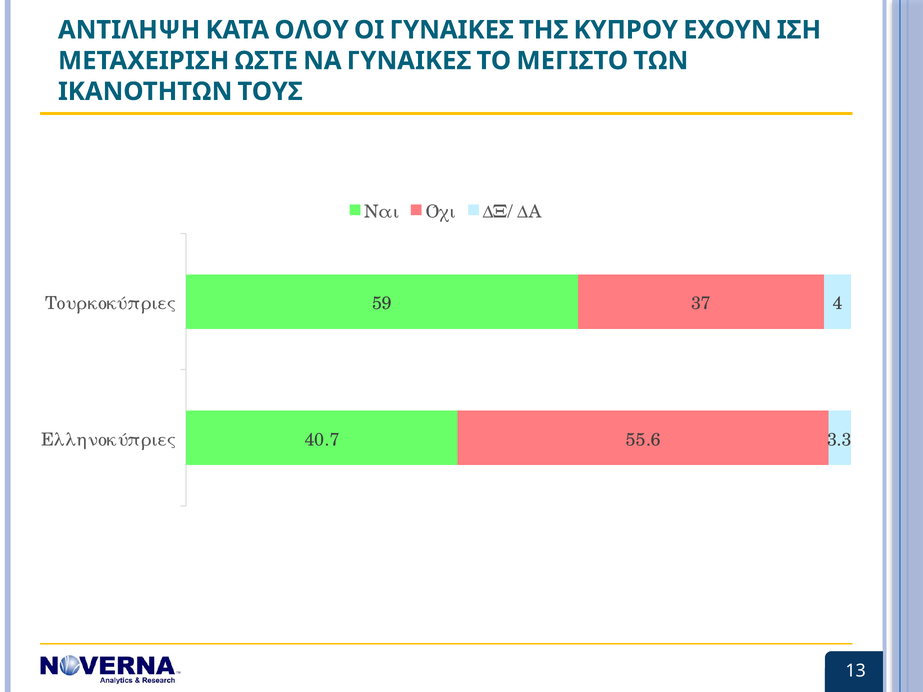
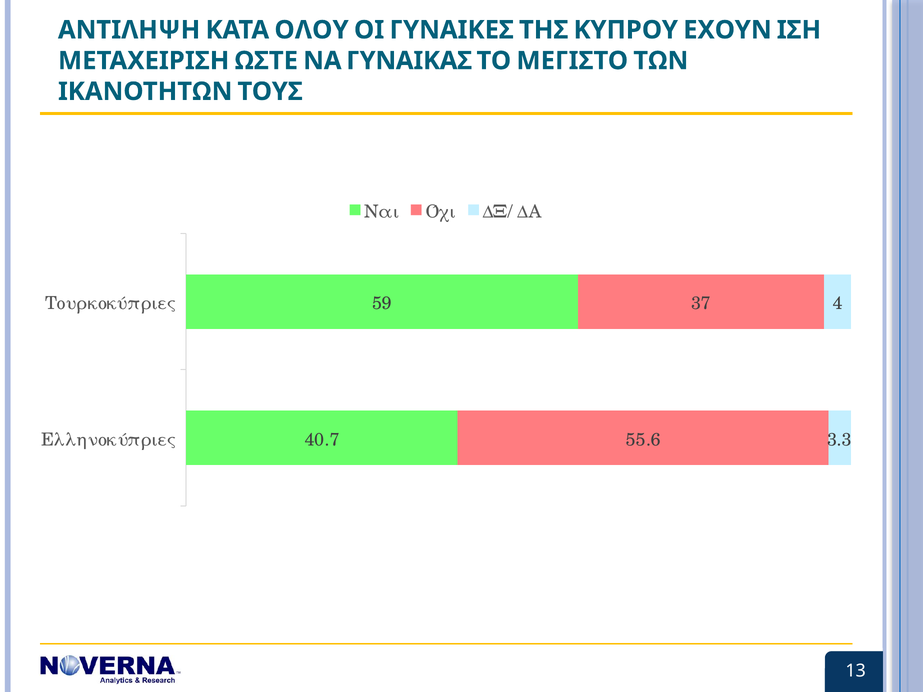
ΝΑ ΓΥΝΑΙΚΕΣ: ΓΥΝΑΙΚΕΣ -> ΓΥΝΑΙΚΑΣ (409, 61)
